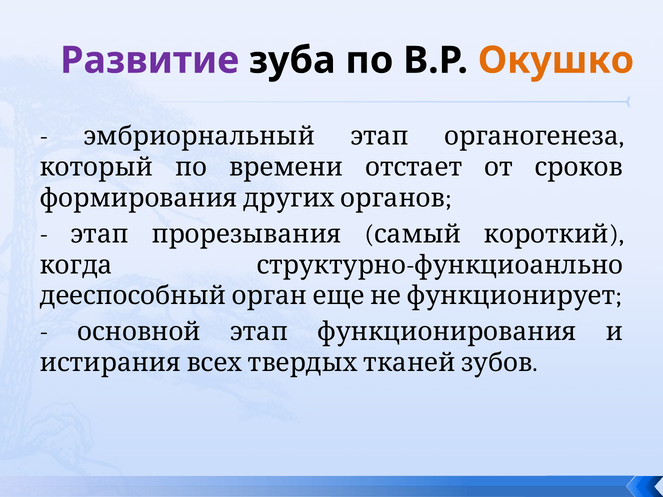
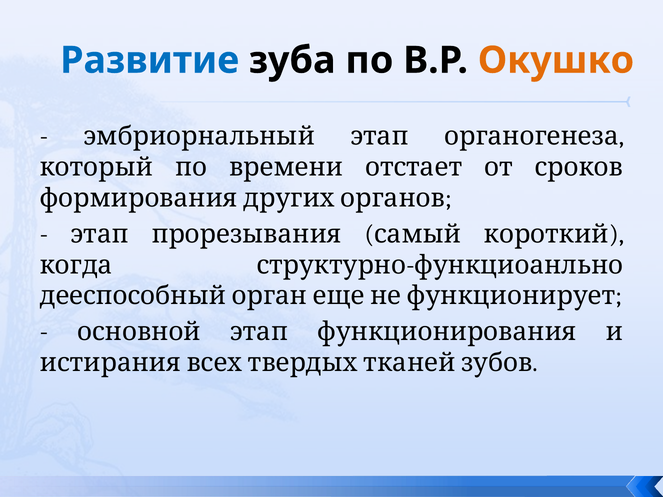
Развитие colour: purple -> blue (150, 60)
